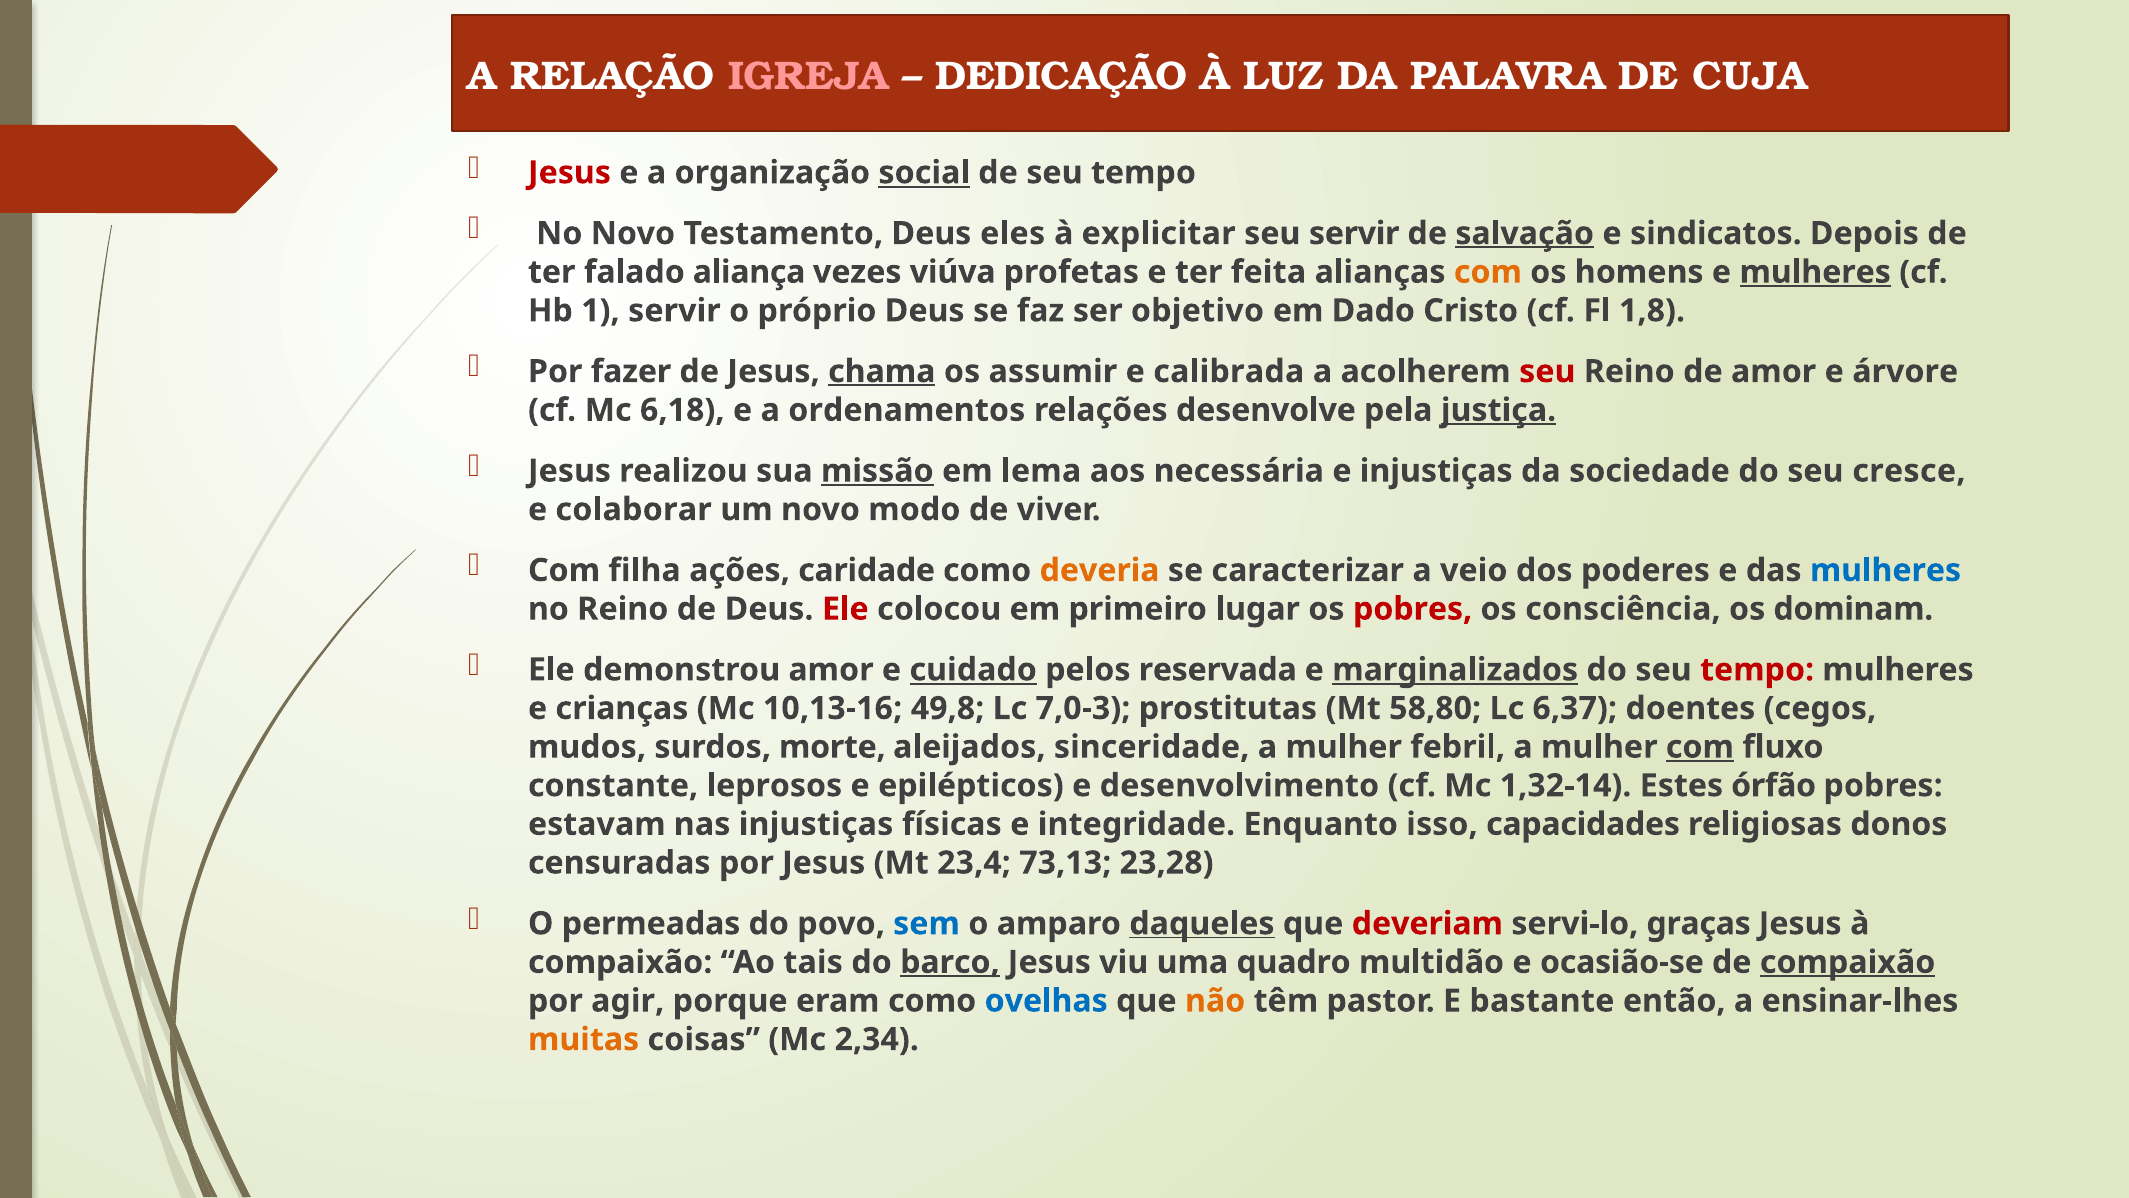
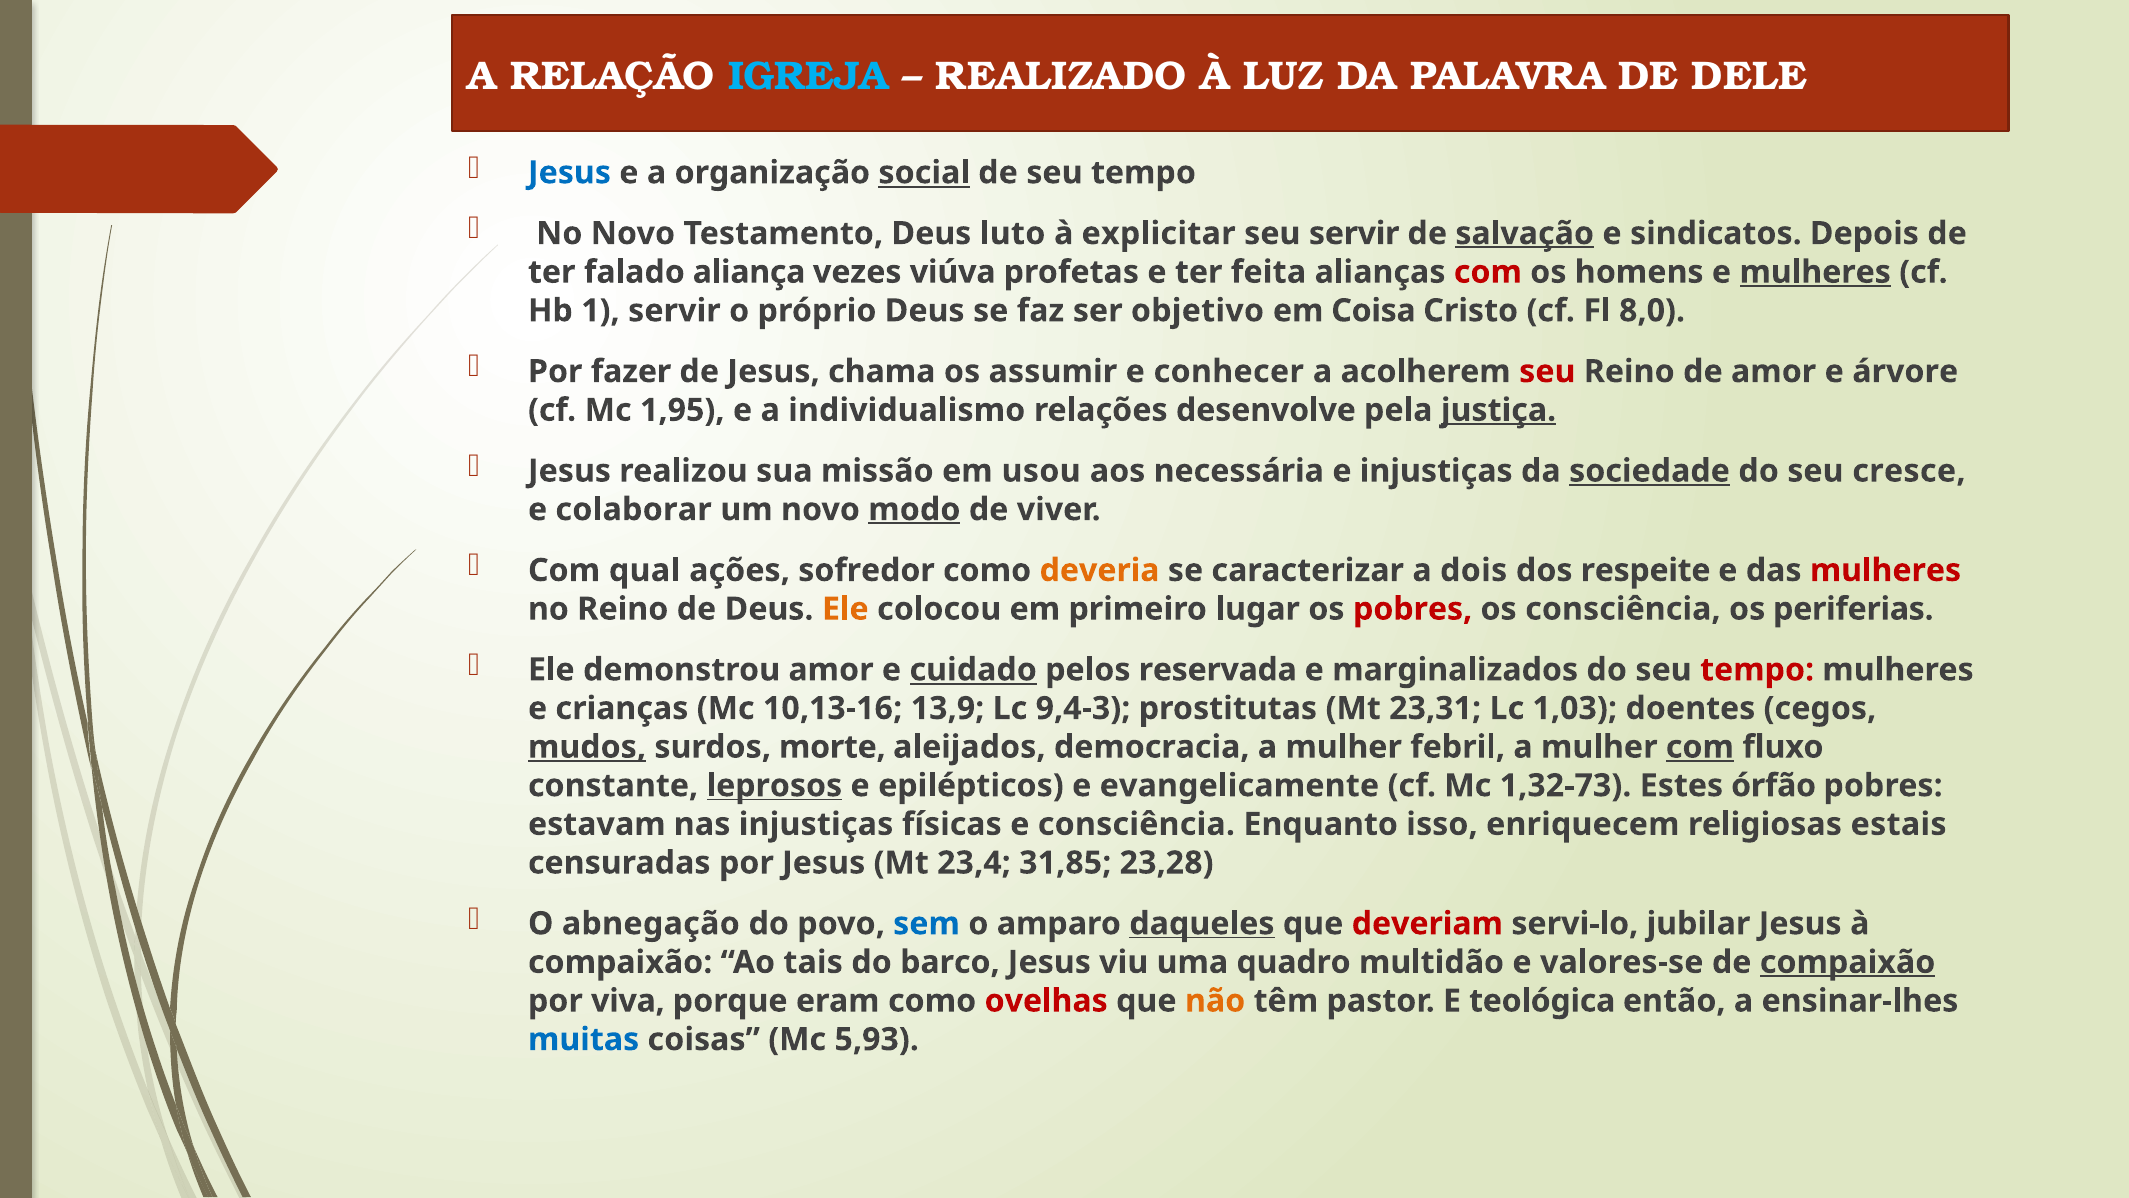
IGREJA colour: pink -> light blue (808, 76)
DEDICAÇÃO: DEDICAÇÃO -> REALIZADO (1061, 76)
CUJA: CUJA -> DELE (1749, 76)
Jesus colour: red -> blue (569, 173)
eles: eles -> luto (1013, 233)
com colour: orange -> red (1488, 272)
Dado: Dado -> Coisa (1373, 311)
1,8: 1,8 -> 8,0 (1652, 311)
chama underline: present -> none (882, 371)
calibrada: calibrada -> conhecer (1229, 371)
6,18: 6,18 -> 1,95 (682, 410)
ordenamentos: ordenamentos -> individualismo (907, 410)
missão underline: present -> none (877, 471)
lema: lema -> usou (1041, 471)
sociedade underline: none -> present (1649, 471)
modo underline: none -> present (914, 509)
filha: filha -> qual (644, 570)
caridade: caridade -> sofredor (866, 570)
veio: veio -> dois (1474, 570)
poderes: poderes -> respeite (1646, 570)
mulheres colour: blue -> red (1886, 570)
Ele colour: red -> orange (845, 609)
dominam: dominam -> periferias (1853, 609)
marginalizados underline: present -> none (1455, 670)
49,8: 49,8 -> 13,9 (948, 708)
7,0-3: 7,0-3 -> 9,4-3 (1083, 708)
58,80: 58,80 -> 23,31 (1435, 708)
6,37: 6,37 -> 1,03 (1575, 708)
mudos underline: none -> present (587, 747)
sinceridade: sinceridade -> democracia (1152, 747)
leprosos underline: none -> present (774, 785)
desenvolvimento: desenvolvimento -> evangelicamente (1239, 785)
1,32-14: 1,32-14 -> 1,32-73 (1566, 785)
e integridade: integridade -> consciência (1136, 824)
capacidades: capacidades -> enriquecem (1583, 824)
donos: donos -> estais (1899, 824)
73,13: 73,13 -> 31,85 (1065, 863)
permeadas: permeadas -> abnegação (651, 923)
graças: graças -> jubilar (1698, 923)
barco underline: present -> none (950, 962)
ocasião-se: ocasião-se -> valores-se (1622, 962)
agir: agir -> viva (628, 1001)
ovelhas colour: blue -> red (1046, 1001)
bastante: bastante -> teológica (1542, 1001)
muitas colour: orange -> blue (584, 1039)
2,34: 2,34 -> 5,93 (877, 1039)
